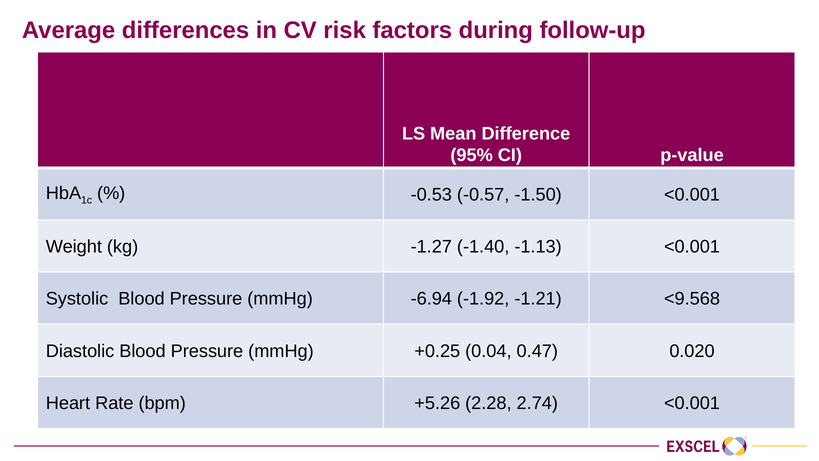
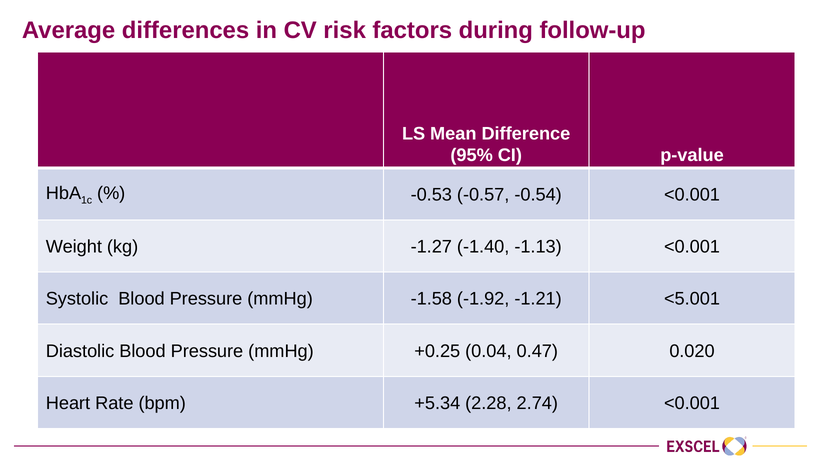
-1.50: -1.50 -> -0.54 (538, 195)
-6.94: -6.94 -> -1.58 (431, 299)
<9.568: <9.568 -> <5.001 (692, 299)
+5.26: +5.26 -> +5.34 (437, 403)
